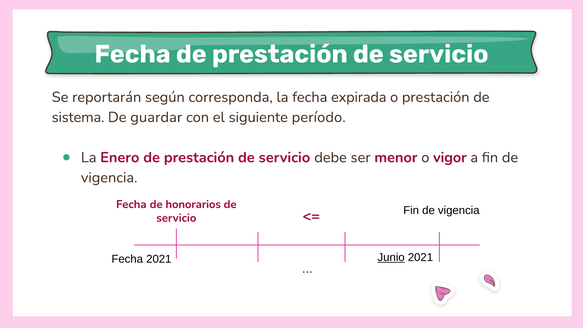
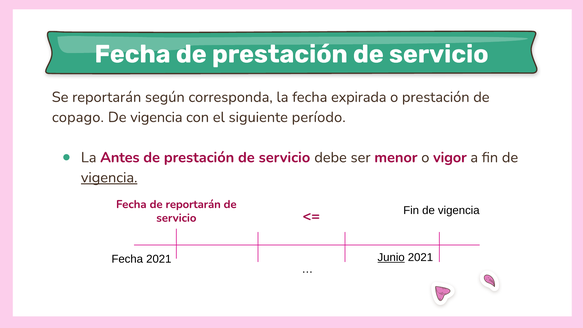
sistema: sistema -> copago (78, 117)
guardar: guardar -> vigencia (156, 117)
Enero: Enero -> Antes (120, 157)
vigencia underline: none -> present (109, 178)
de honorarios: honorarios -> reportarán (193, 204)
